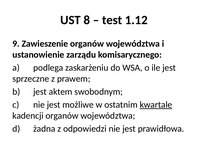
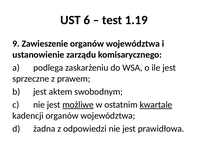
8: 8 -> 6 (87, 20)
1.12: 1.12 -> 1.19 (136, 20)
możliwe underline: none -> present (78, 105)
